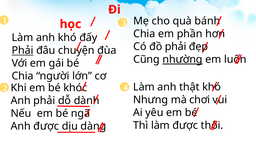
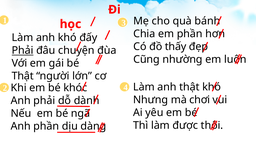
đồ phải: phải -> thấy (176, 47)
nhường underline: present -> none (183, 59)
Chia: Chia -> Thật (23, 76)
Anh được: được -> phần (46, 126)
